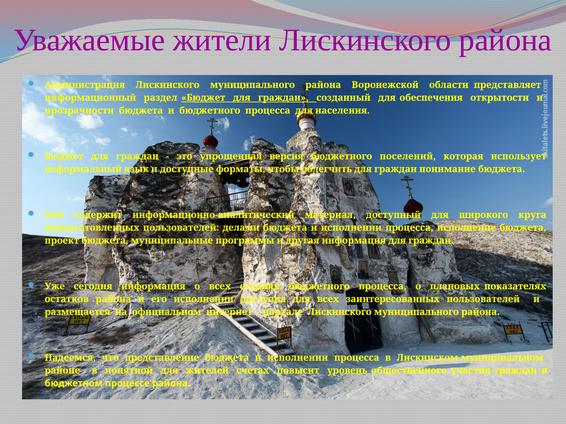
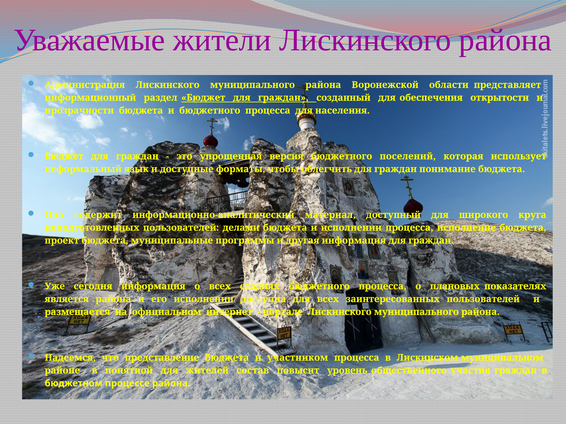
остатков: остатков -> является (67, 299)
представление бюджета и исполнении: исполнении -> участником (298, 358)
счетах: счетах -> состав (253, 371)
